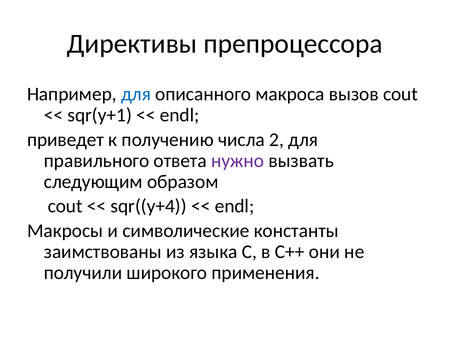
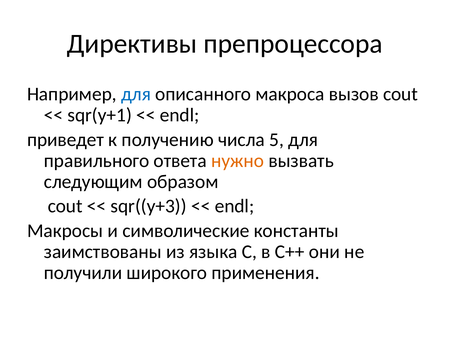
2: 2 -> 5 (277, 139)
нужно colour: purple -> orange (238, 160)
sqr((y+4: sqr((y+4 -> sqr((y+3 (149, 206)
